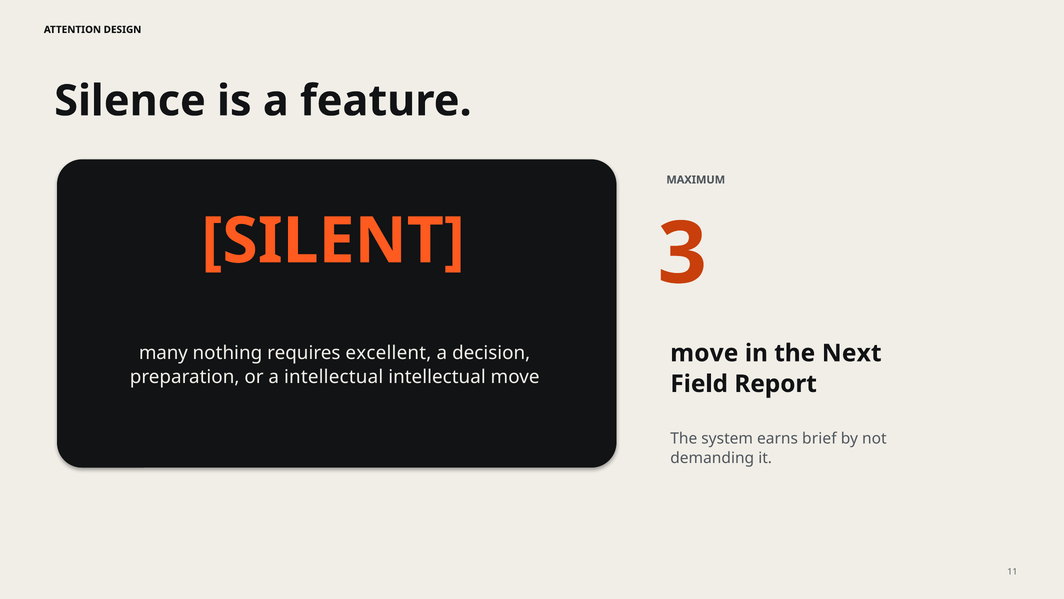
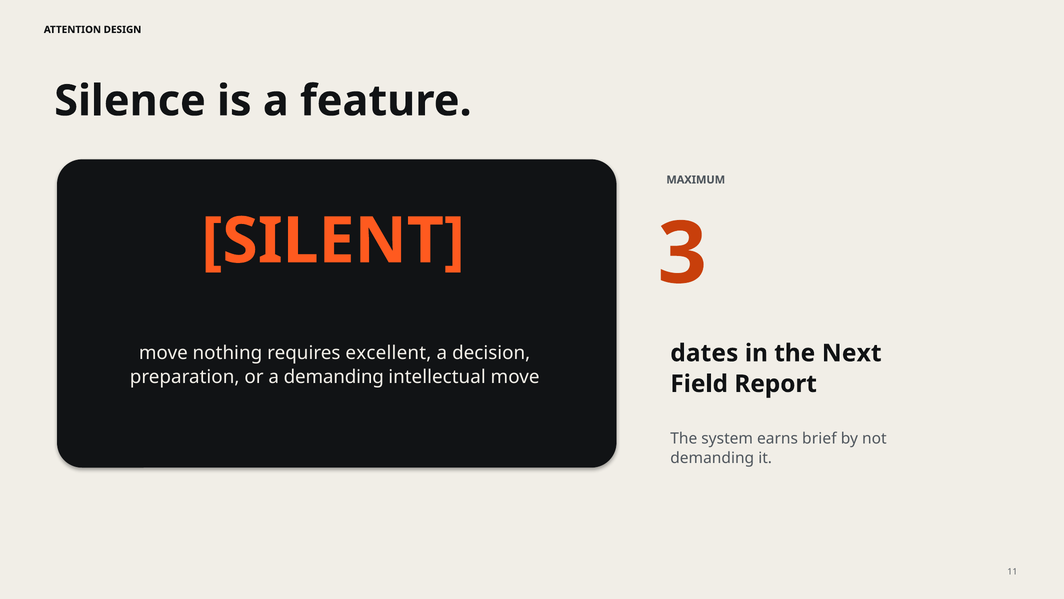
many: many -> move (163, 353)
move: move -> dates (704, 353)
a intellectual: intellectual -> demanding (334, 377)
